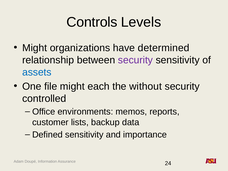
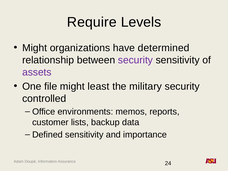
Controls: Controls -> Require (92, 22)
assets colour: blue -> purple (37, 72)
each: each -> least (99, 86)
without: without -> military (146, 86)
